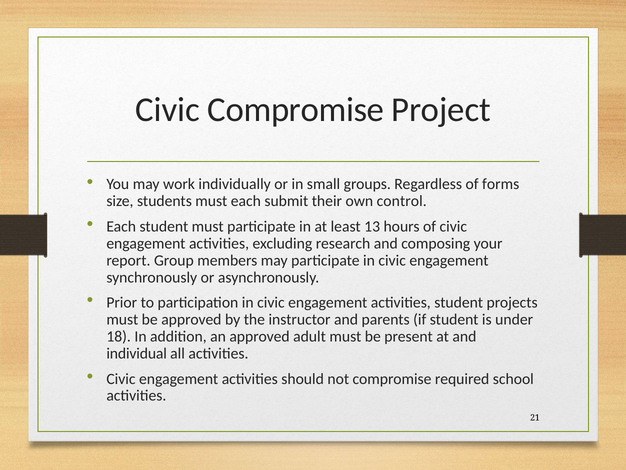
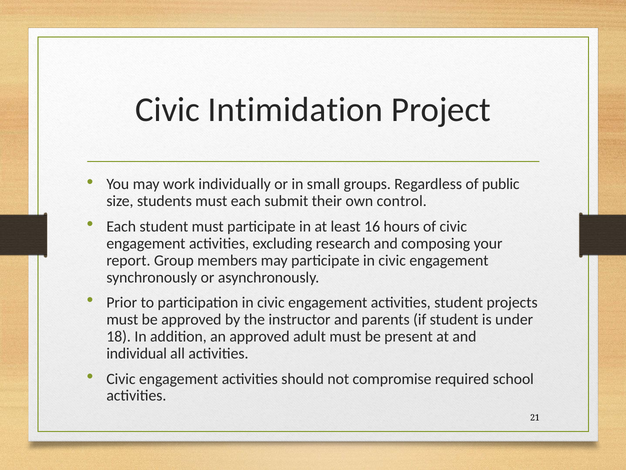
Civic Compromise: Compromise -> Intimidation (296, 110)
forms: forms -> public (501, 184)
13: 13 -> 16 (372, 226)
